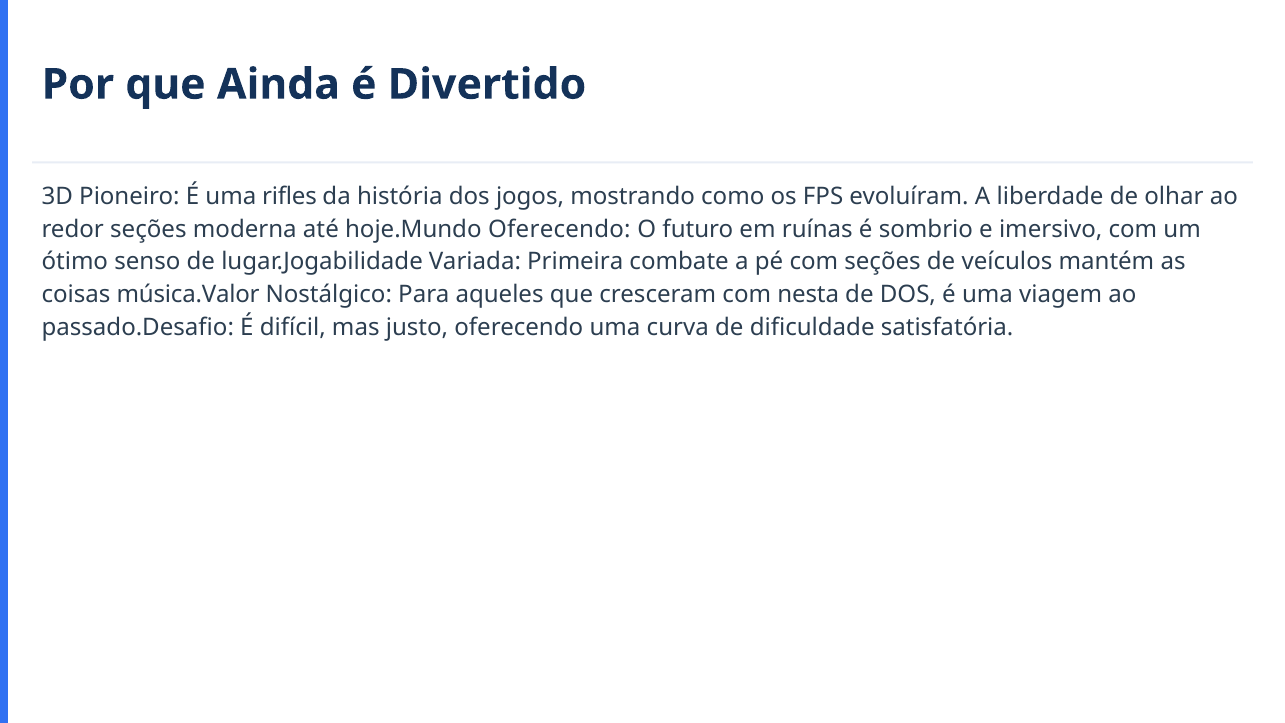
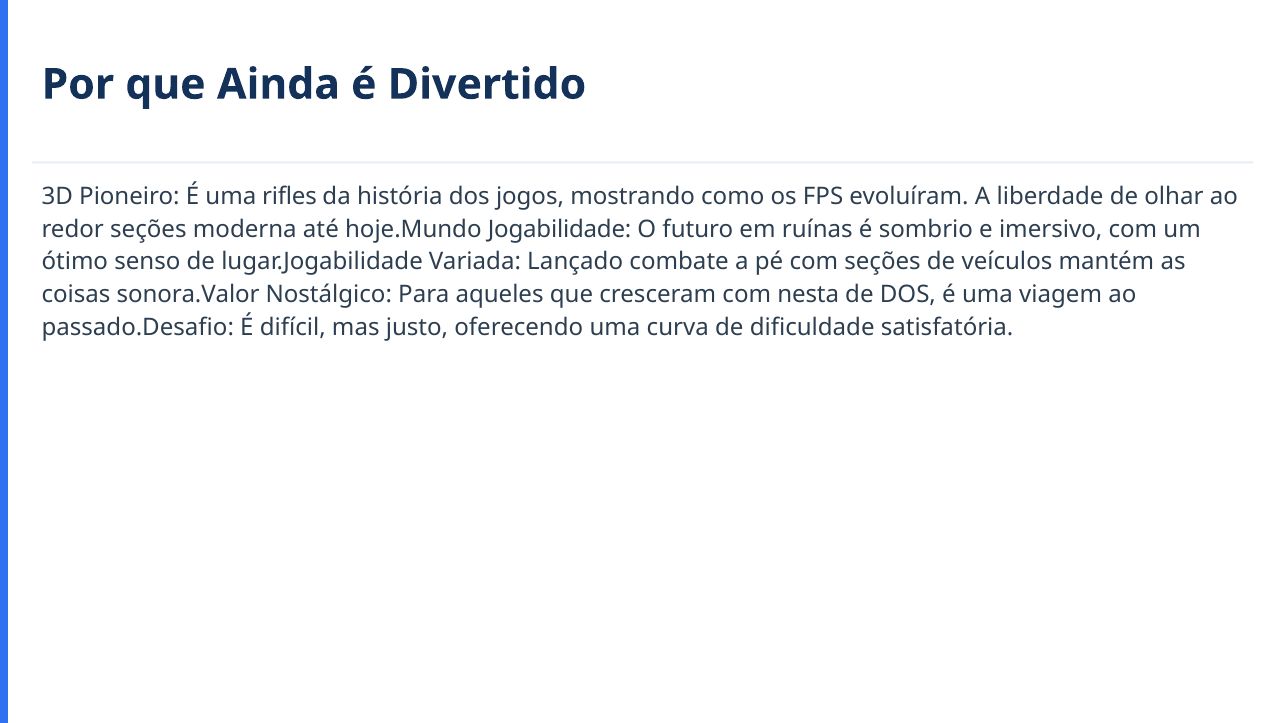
hoje.Mundo Oferecendo: Oferecendo -> Jogabilidade (560, 229)
Primeira: Primeira -> Lançado (575, 262)
música.Valor: música.Valor -> sonora.Valor (188, 295)
